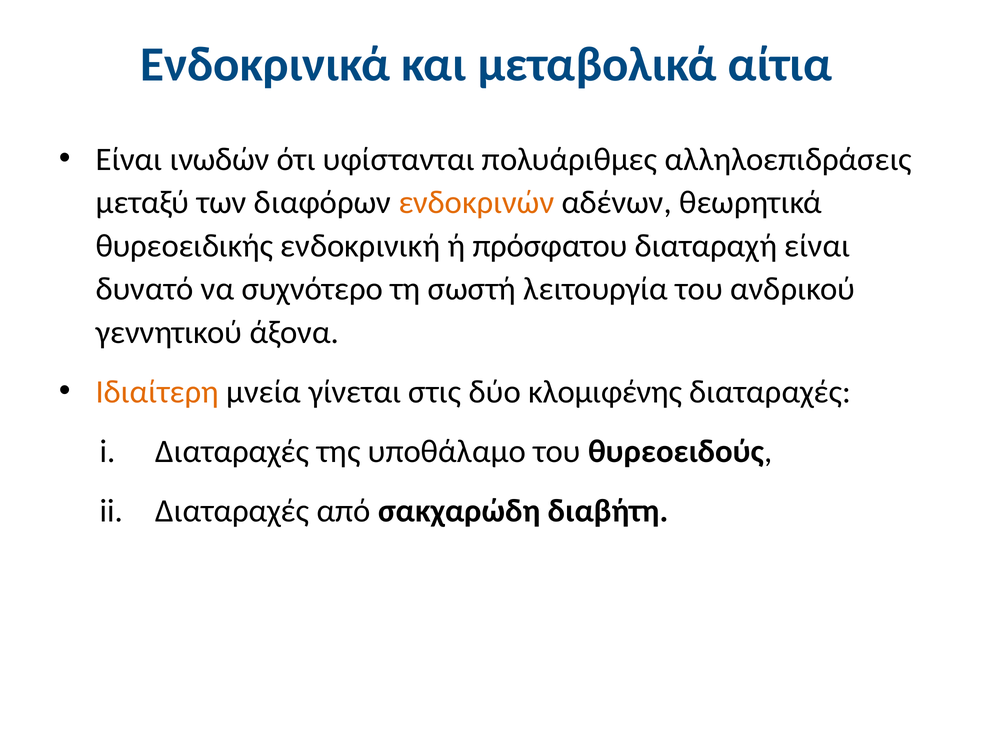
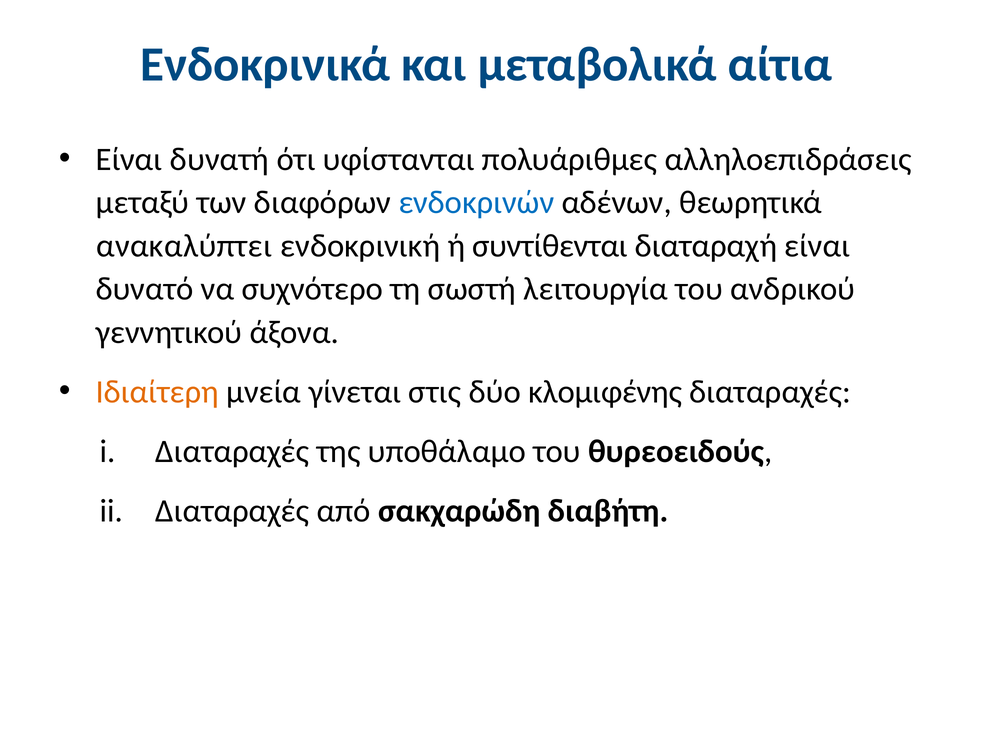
ινωδών: ινωδών -> δυνατή (219, 159)
ενδοκρινών colour: orange -> blue (476, 202)
θυρεοειδικής: θυρεοειδικής -> ανακαλύπτει (184, 246)
πρόσφατου: πρόσφατου -> συντίθενται (550, 246)
